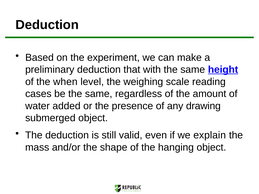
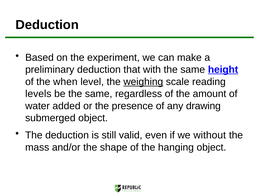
weighing underline: none -> present (143, 82)
cases: cases -> levels (38, 94)
explain: explain -> without (210, 135)
